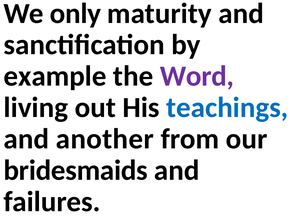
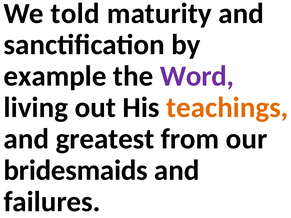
only: only -> told (75, 13)
teachings colour: blue -> orange (227, 108)
another: another -> greatest (105, 139)
